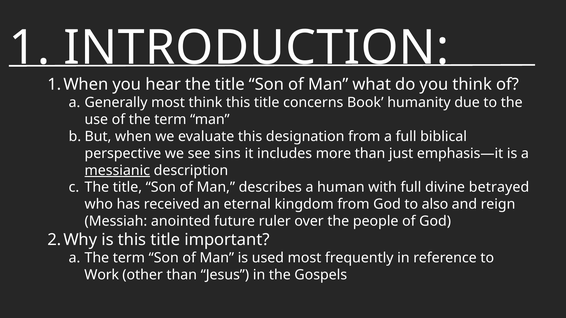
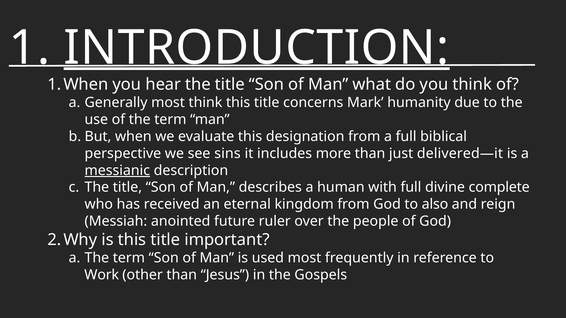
INTRODUCTION underline: none -> present (256, 48)
Book: Book -> Mark (365, 103)
emphasis—it: emphasis—it -> delivered—it (460, 154)
betrayed: betrayed -> complete (499, 188)
